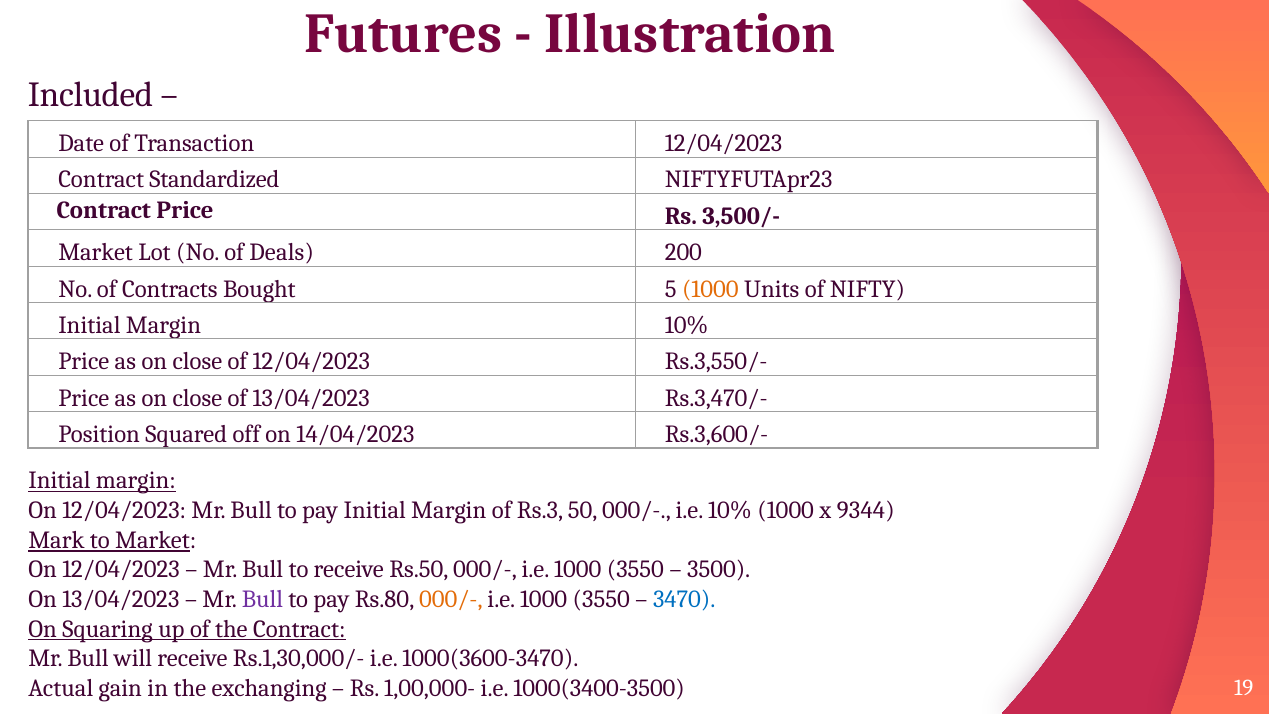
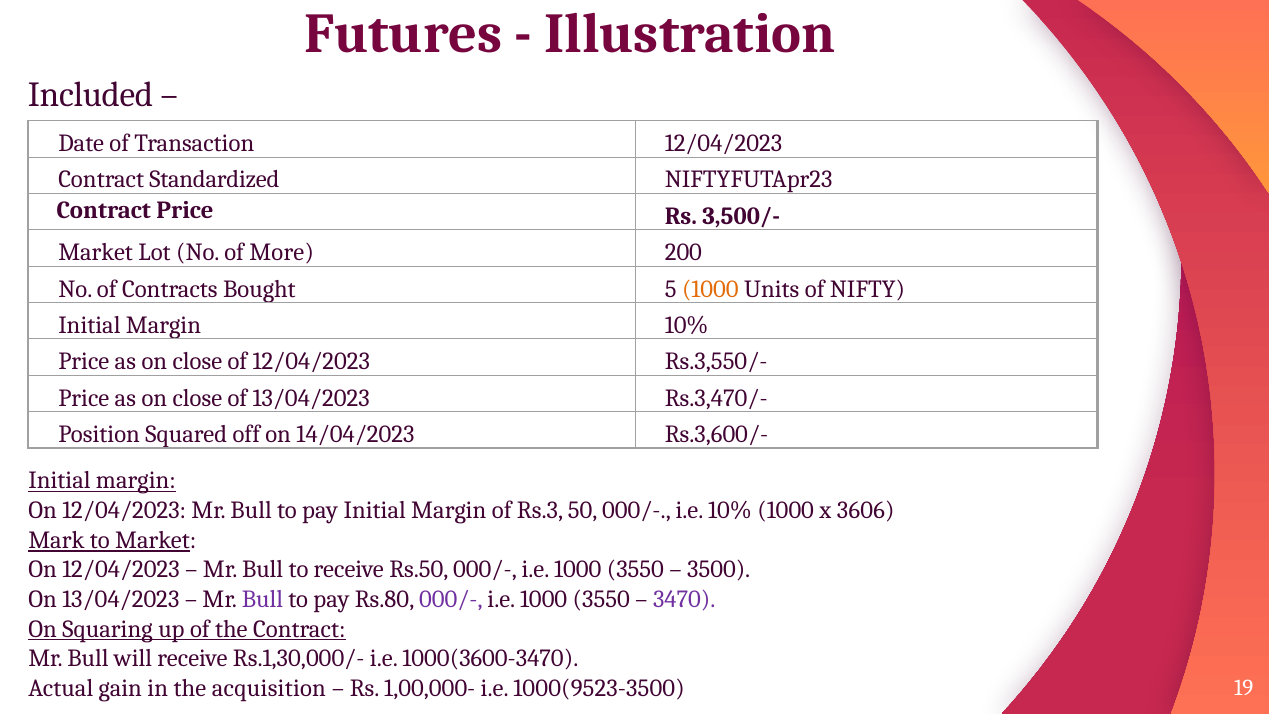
Deals: Deals -> More (282, 253)
9344: 9344 -> 3606 (866, 510)
000/- colour: orange -> purple (451, 599)
3470 colour: blue -> purple (684, 599)
exchanging: exchanging -> acquisition (269, 688)
1000(3400-3500: 1000(3400-3500 -> 1000(9523-3500 (599, 688)
